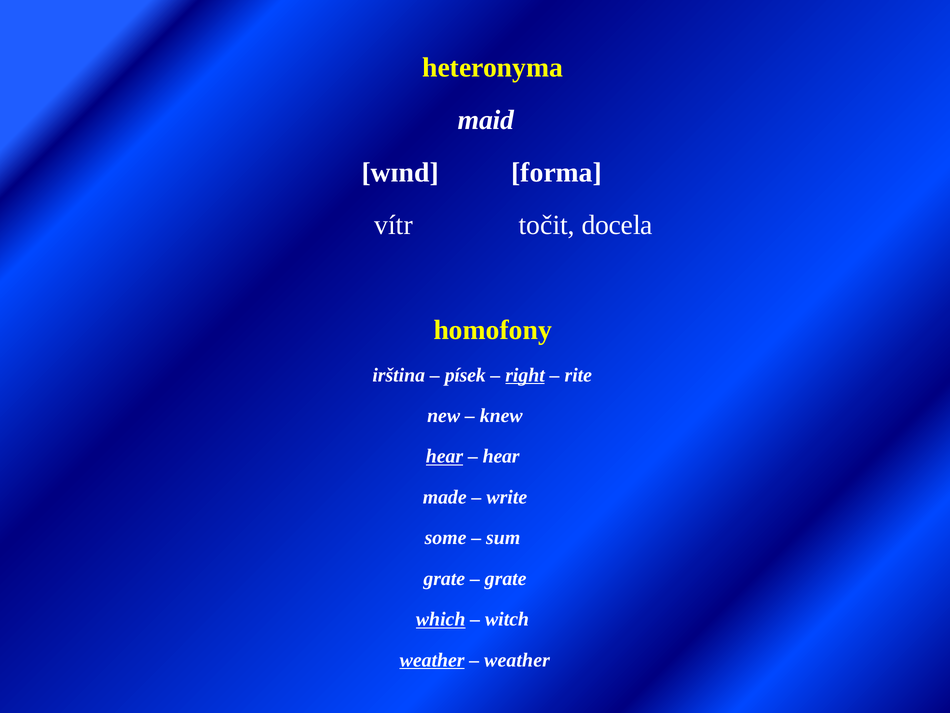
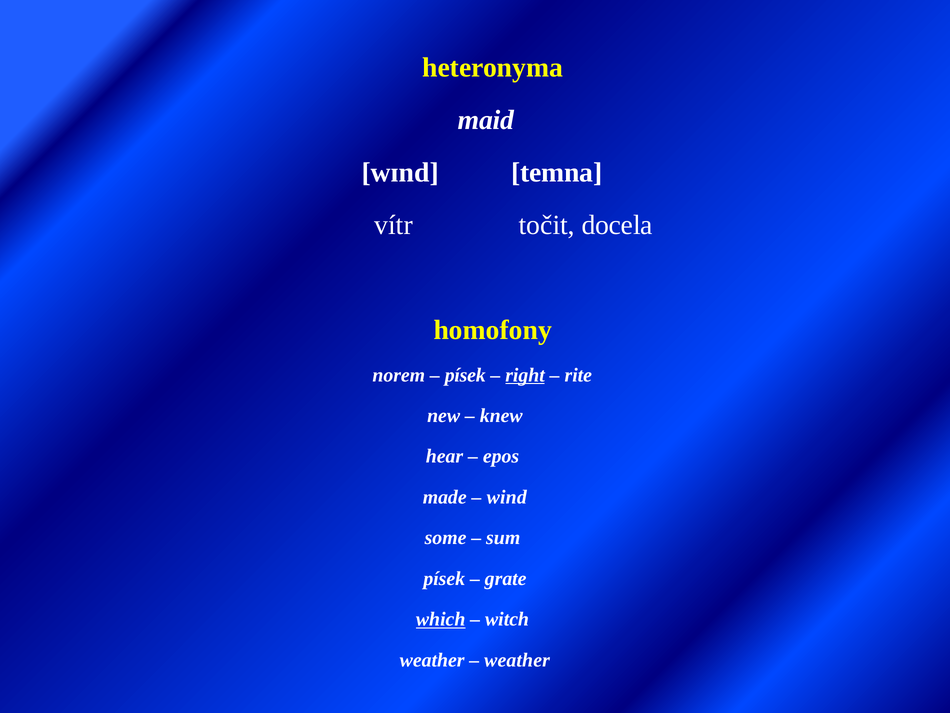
forma: forma -> temna (557, 173)
irština: irština -> norem (399, 375)
hear underline: present -> none (444, 456)
hear: hear -> epos (501, 456)
write: write -> wind (507, 497)
grate: grate -> písek (444, 578)
weather underline: present -> none (432, 660)
